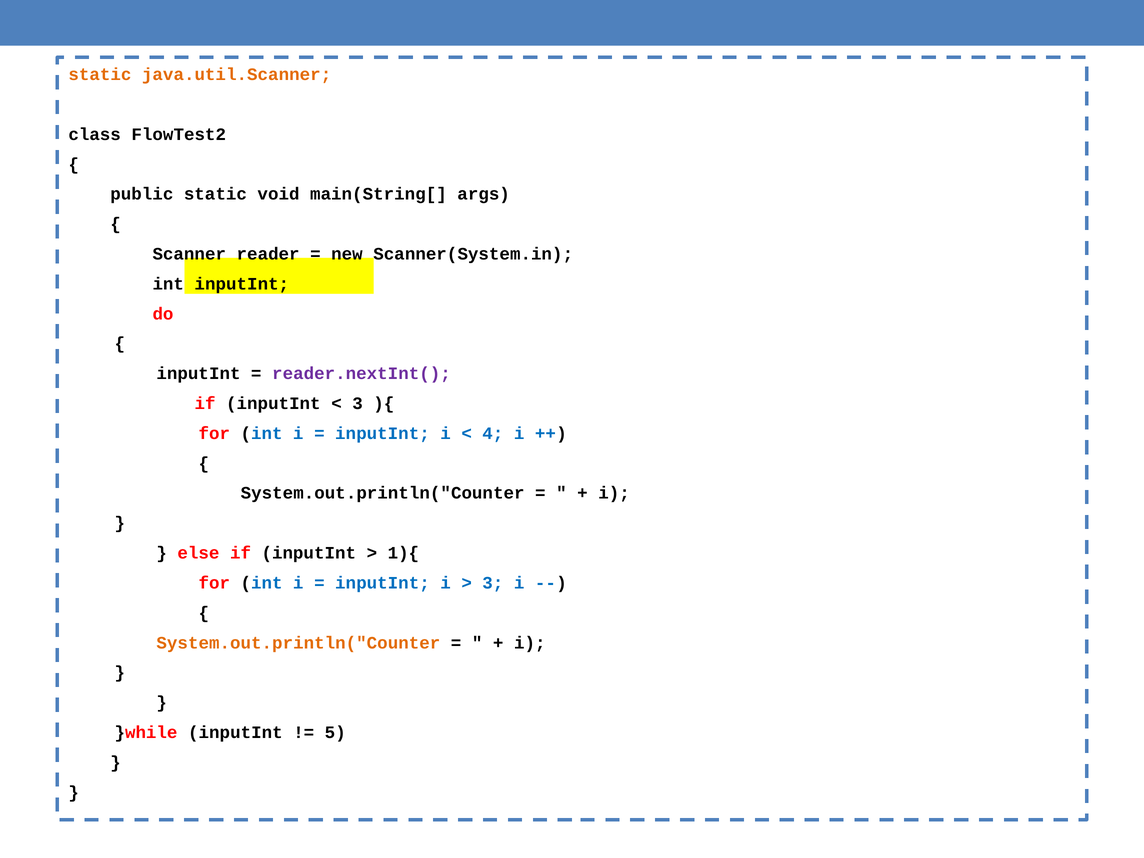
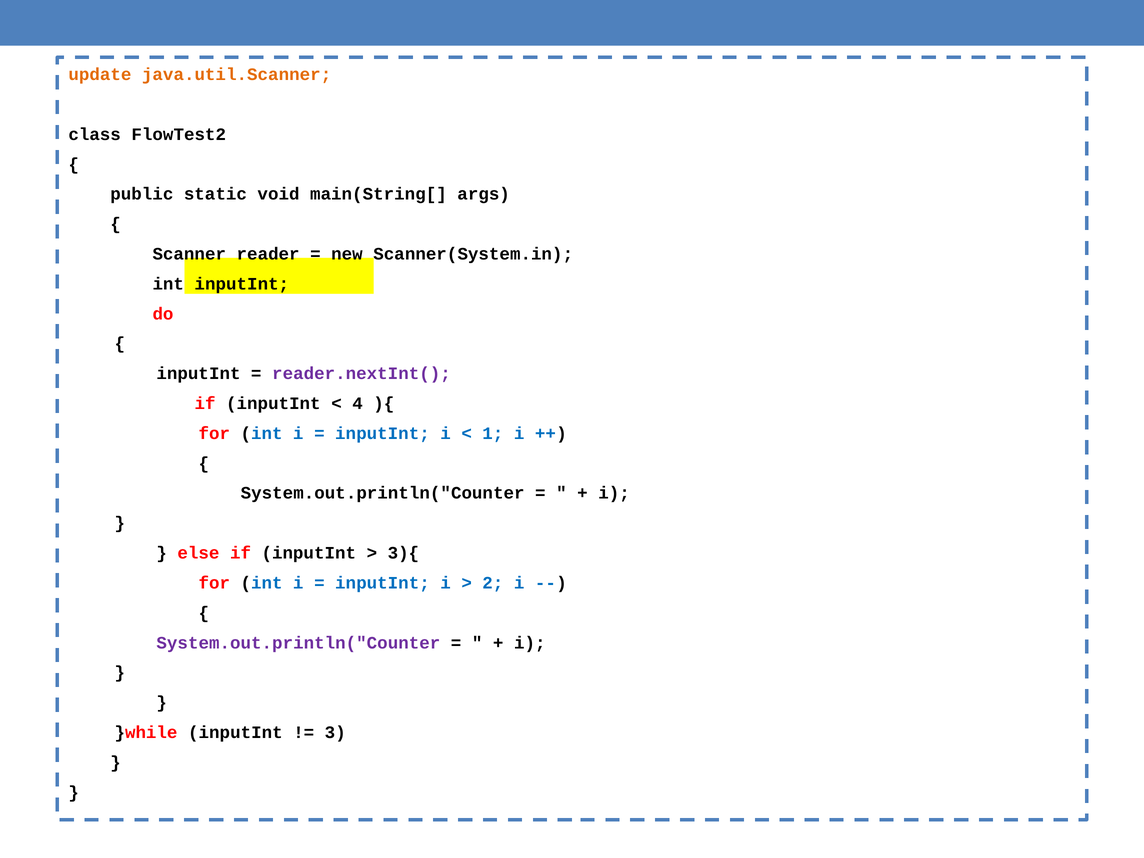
static: static -> update (100, 75)
3: 3 -> 4 (358, 404)
4: 4 -> 1 (493, 433)
1){: 1){ -> 3){ (403, 553)
3: 3 -> 2 (493, 583)
System.out.println("Counter colour: orange -> purple (298, 643)
5: 5 -> 3 (335, 732)
